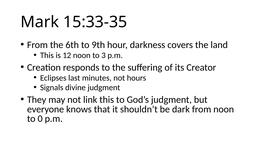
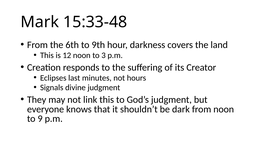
15:33-35: 15:33-35 -> 15:33-48 (95, 22)
0: 0 -> 9 (40, 119)
